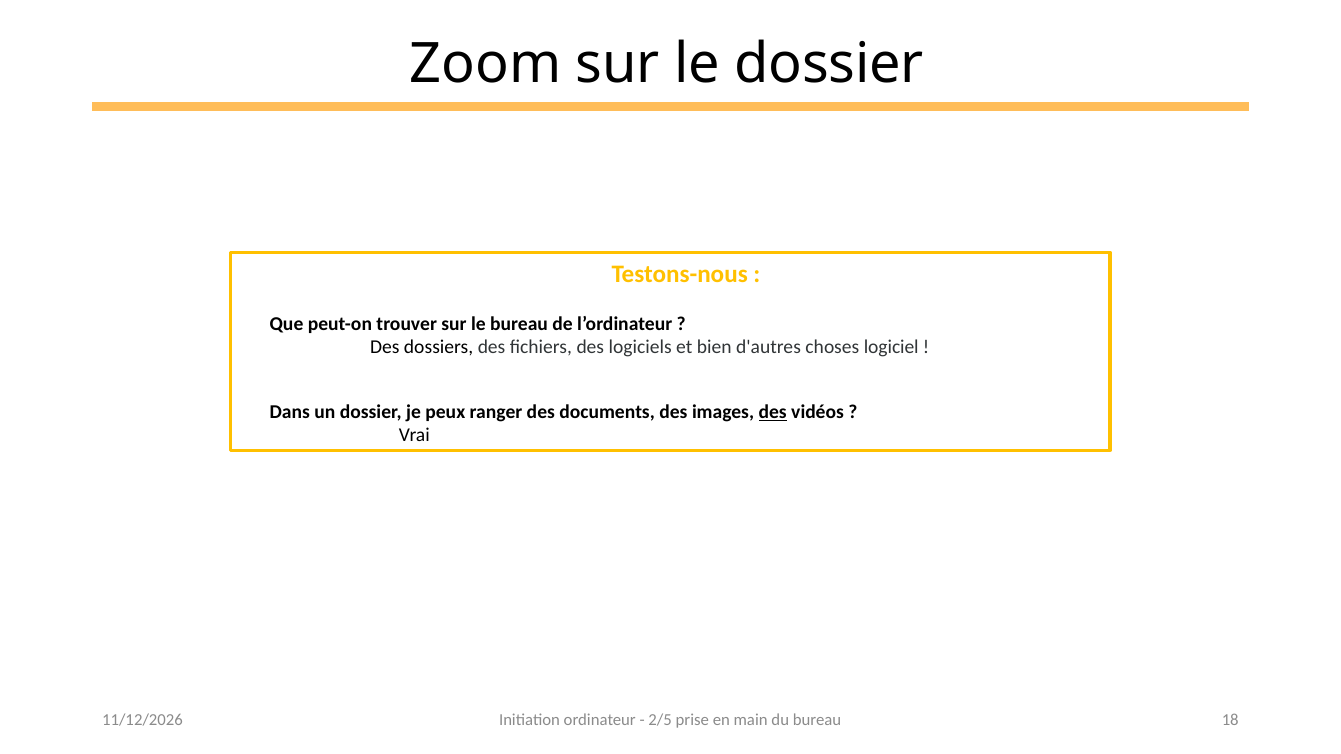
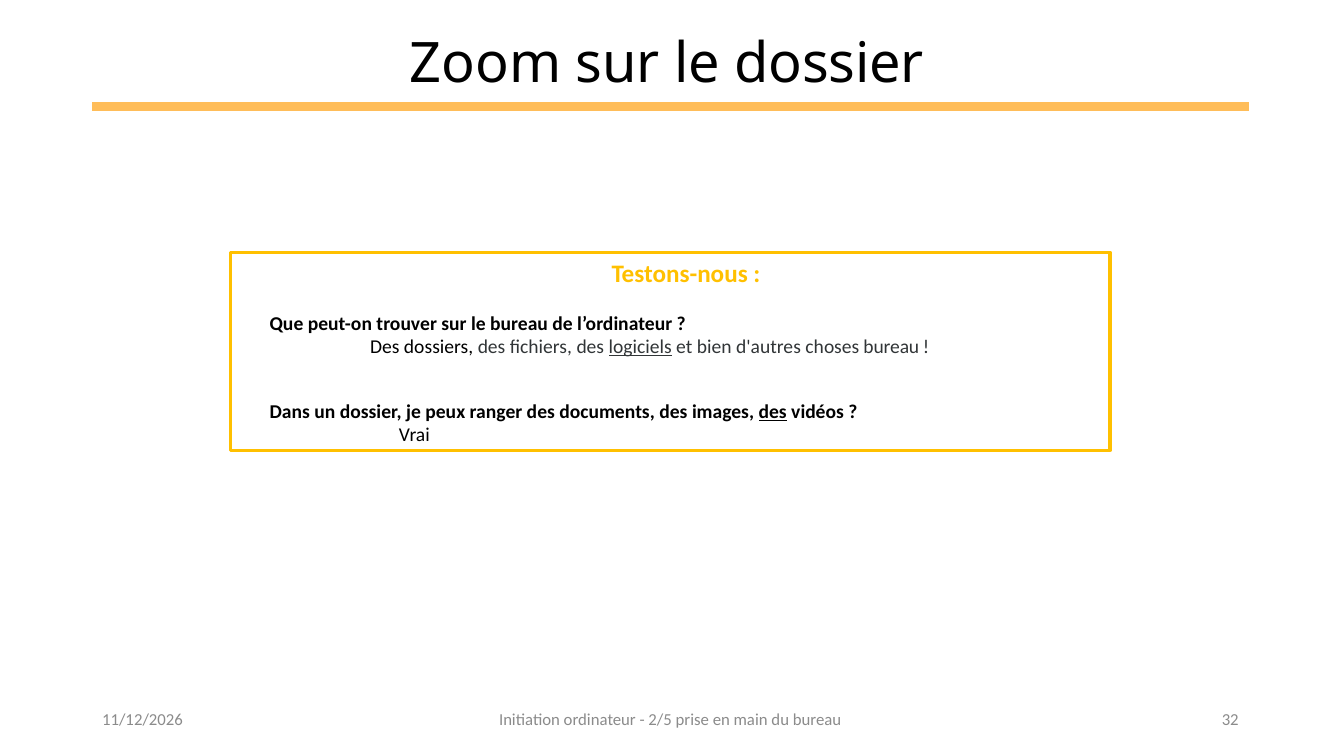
logiciels underline: none -> present (640, 347)
choses logiciel: logiciel -> bureau (891, 347)
18: 18 -> 32 (1230, 720)
